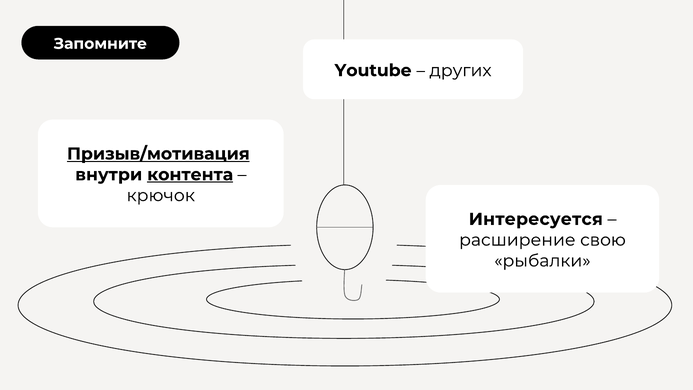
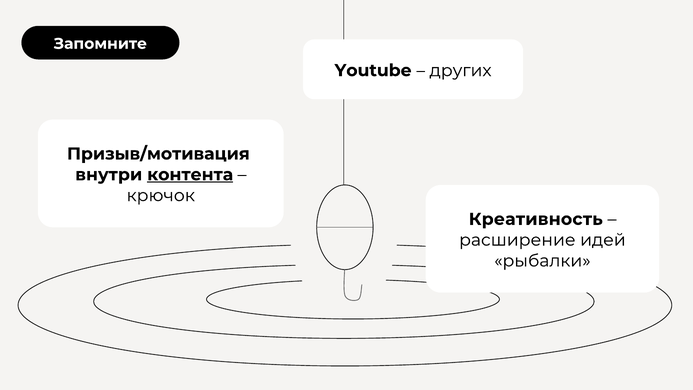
Призыв/мотивация underline: present -> none (158, 154)
Интересуется: Интересуется -> Креативность (536, 219)
свою: свою -> идей (603, 240)
